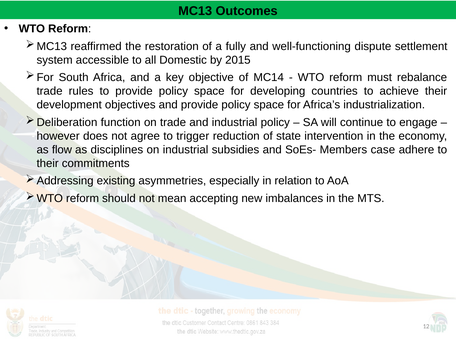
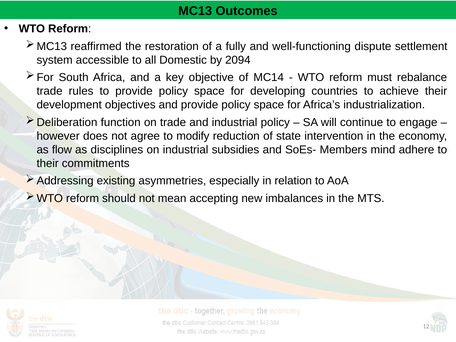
2015: 2015 -> 2094 (238, 60)
trigger: trigger -> modify (193, 136)
case: case -> mind (383, 150)
